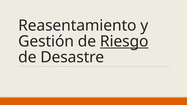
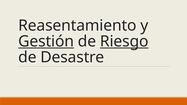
Gestión underline: none -> present (46, 41)
